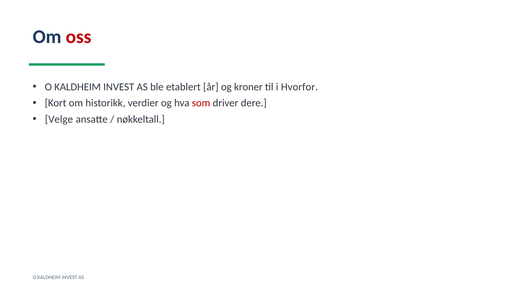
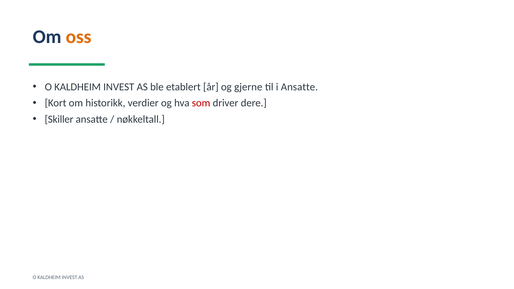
oss colour: red -> orange (79, 37)
kroner: kroner -> gjerne (248, 87)
i Hvorfor: Hvorfor -> Ansatte (299, 87)
Velge: Velge -> Skiller (59, 119)
